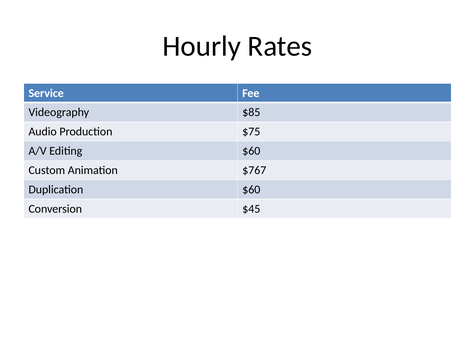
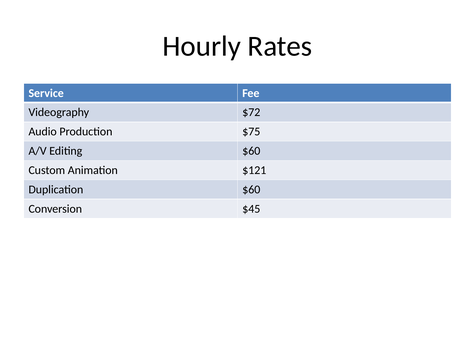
$85: $85 -> $72 (251, 112)
$767: $767 -> $121 (254, 170)
